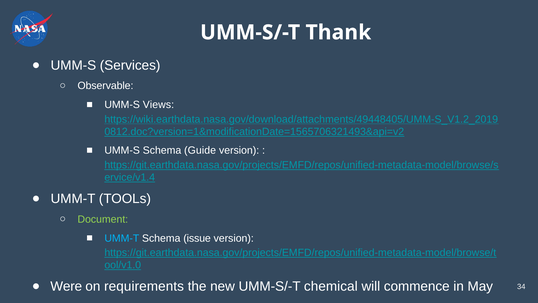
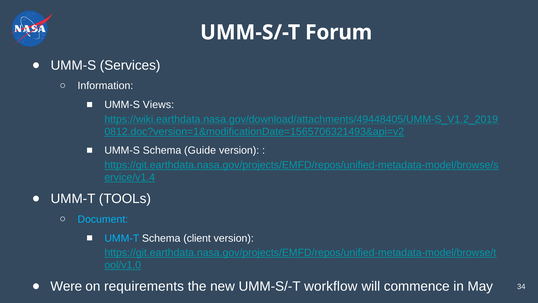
Thank: Thank -> Forum (339, 32)
Observable: Observable -> Information (105, 86)
Document colour: light green -> light blue (103, 219)
issue: issue -> client (197, 238)
chemical: chemical -> workflow (331, 286)
